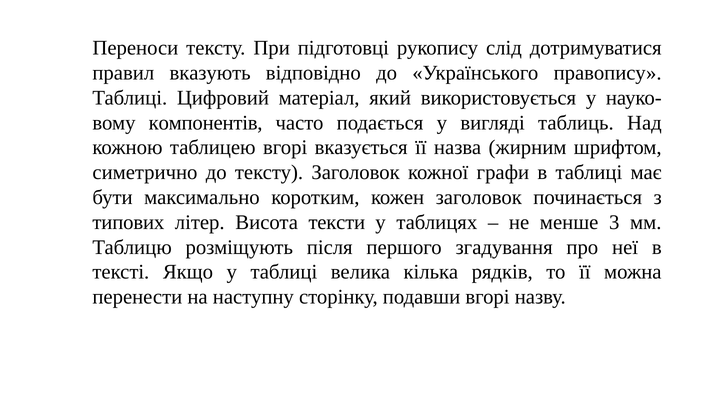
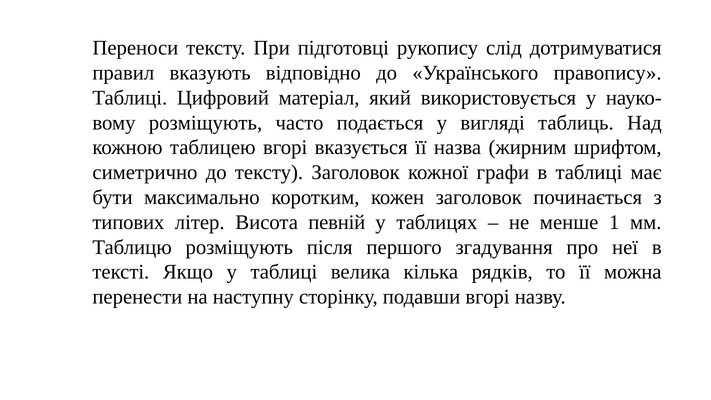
компонентів: компонентів -> розміщують (206, 123)
тексти: тексти -> певній (337, 222)
3: 3 -> 1 (614, 222)
